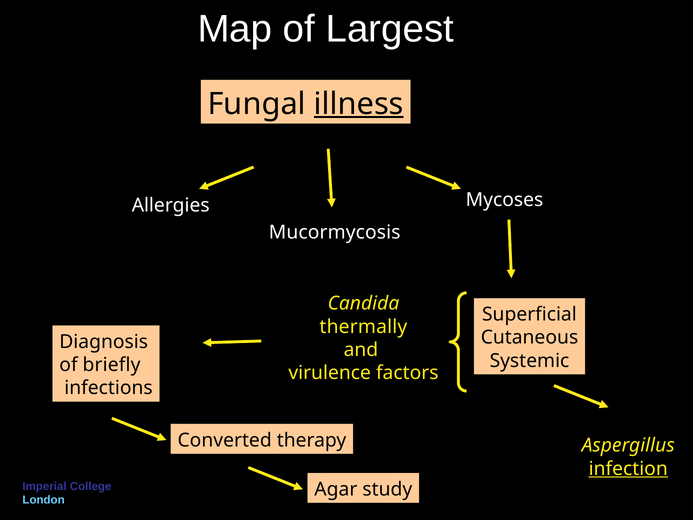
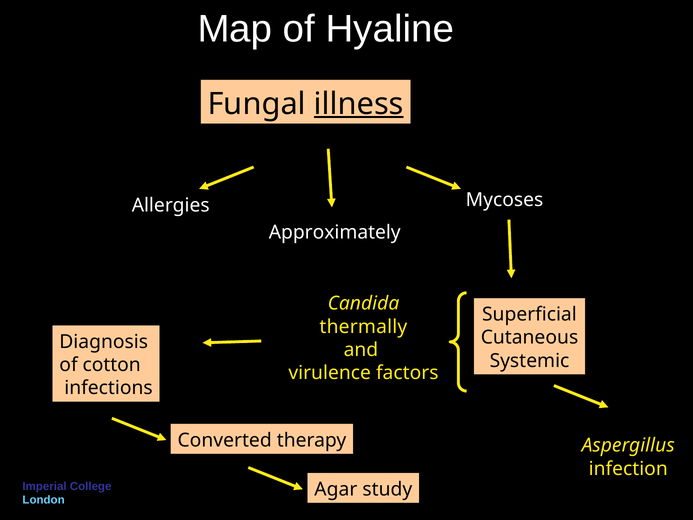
Largest: Largest -> Hyaline (390, 29)
Mucormycosis: Mucormycosis -> Approximately (335, 233)
briefly: briefly -> cotton (112, 365)
infection underline: present -> none (628, 468)
